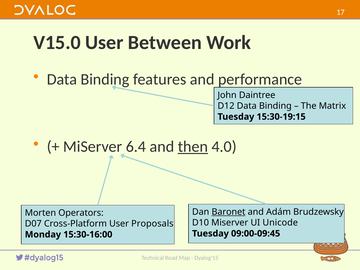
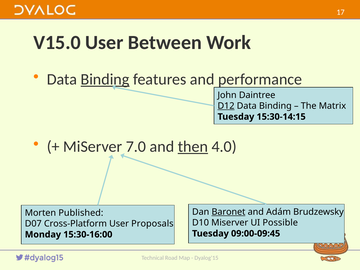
Binding underline: none -> present (105, 79)
D12 underline: none -> present (226, 106)
15:30-19:15: 15:30-19:15 -> 15:30-14:15 (281, 117)
6.4: 6.4 -> 7.0 (136, 147)
Operators: Operators -> Published (81, 213)
Unicode: Unicode -> Possible (280, 223)
